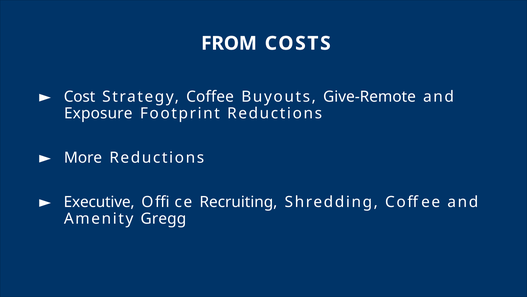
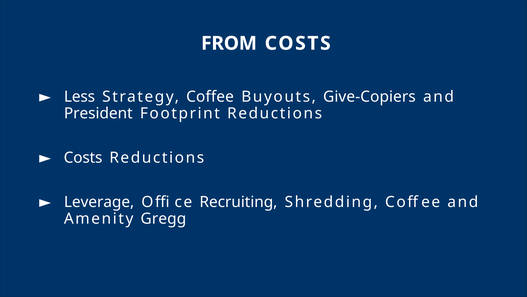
Cost: Cost -> Less (79, 97)
Give-Remote: Give-Remote -> Give-Copiers (369, 97)
Exposure: Exposure -> President (98, 113)
More: More -> Costs (83, 157)
Executive: Executive -> Leverage (99, 202)
